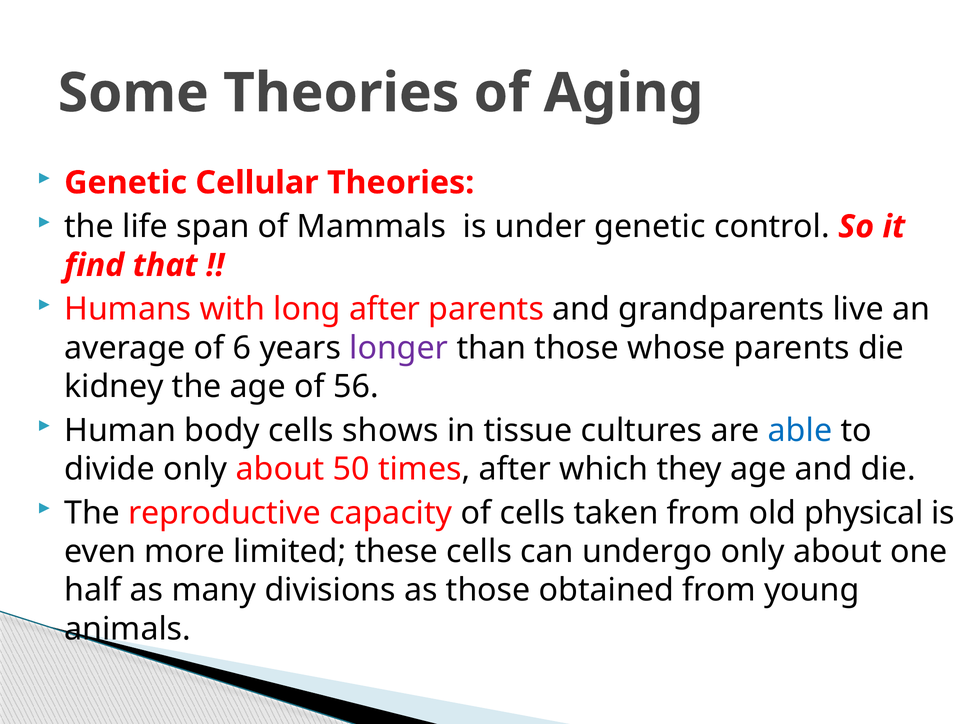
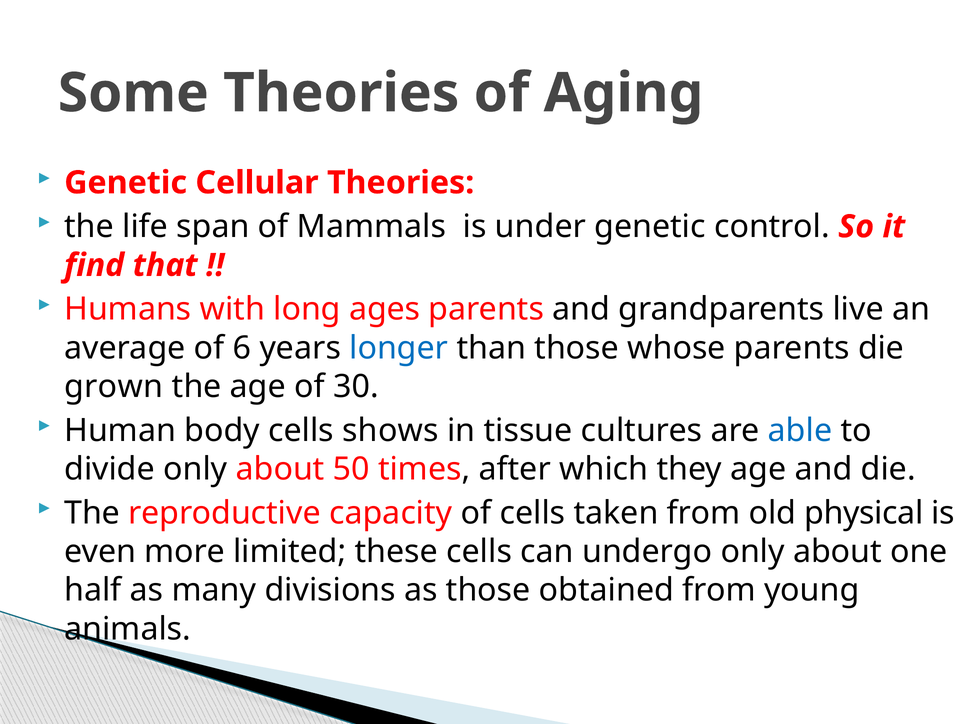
long after: after -> ages (385, 309)
longer colour: purple -> blue (399, 348)
kidney: kidney -> grown (114, 387)
56: 56 -> 30 (356, 387)
